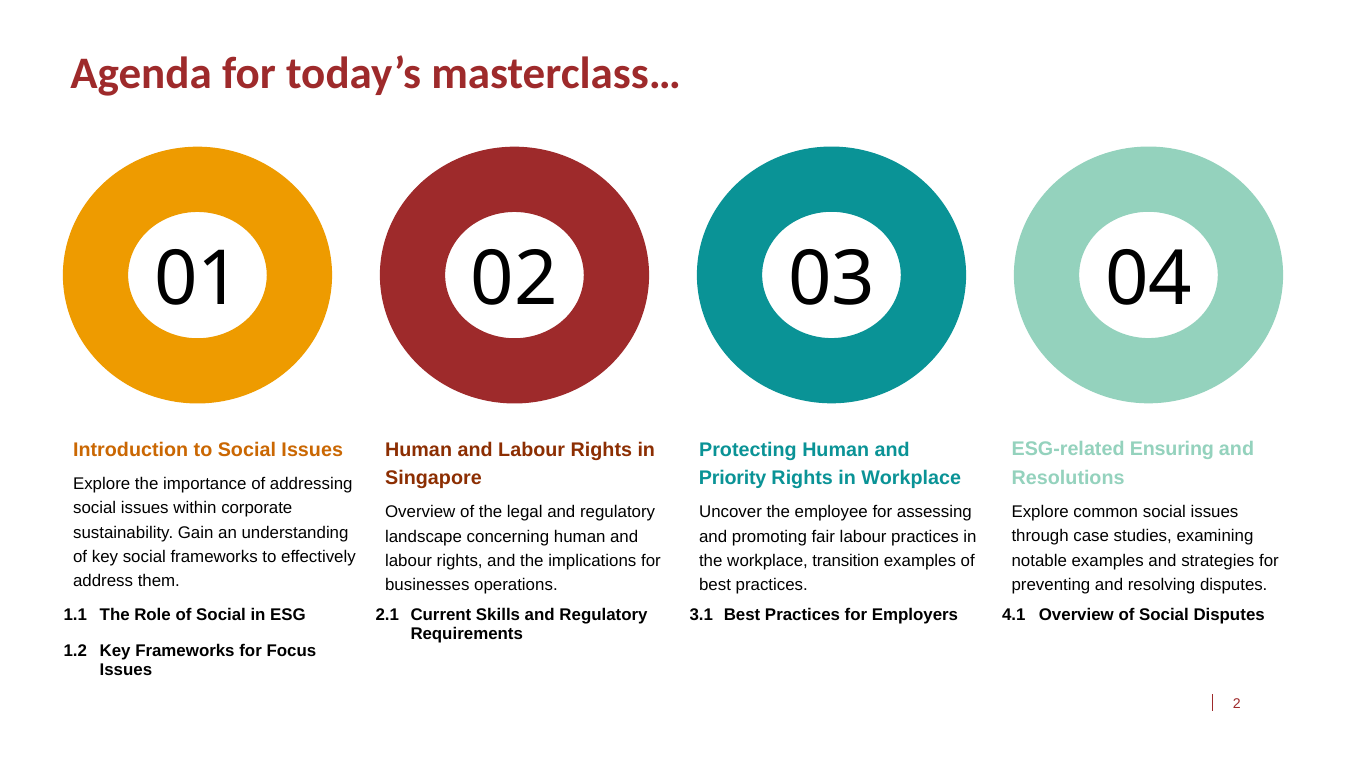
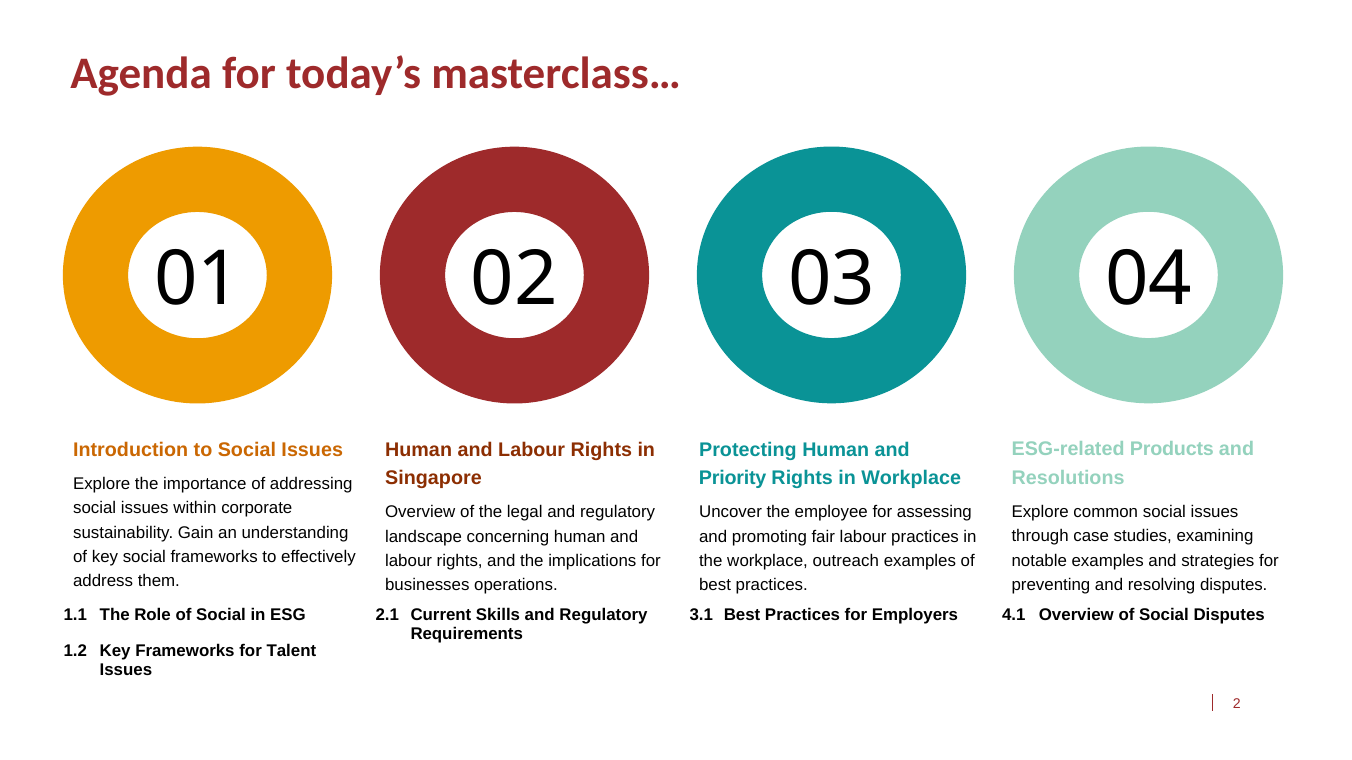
Ensuring: Ensuring -> Products (1172, 450)
transition: transition -> outreach (846, 561)
Focus: Focus -> Talent (291, 651)
